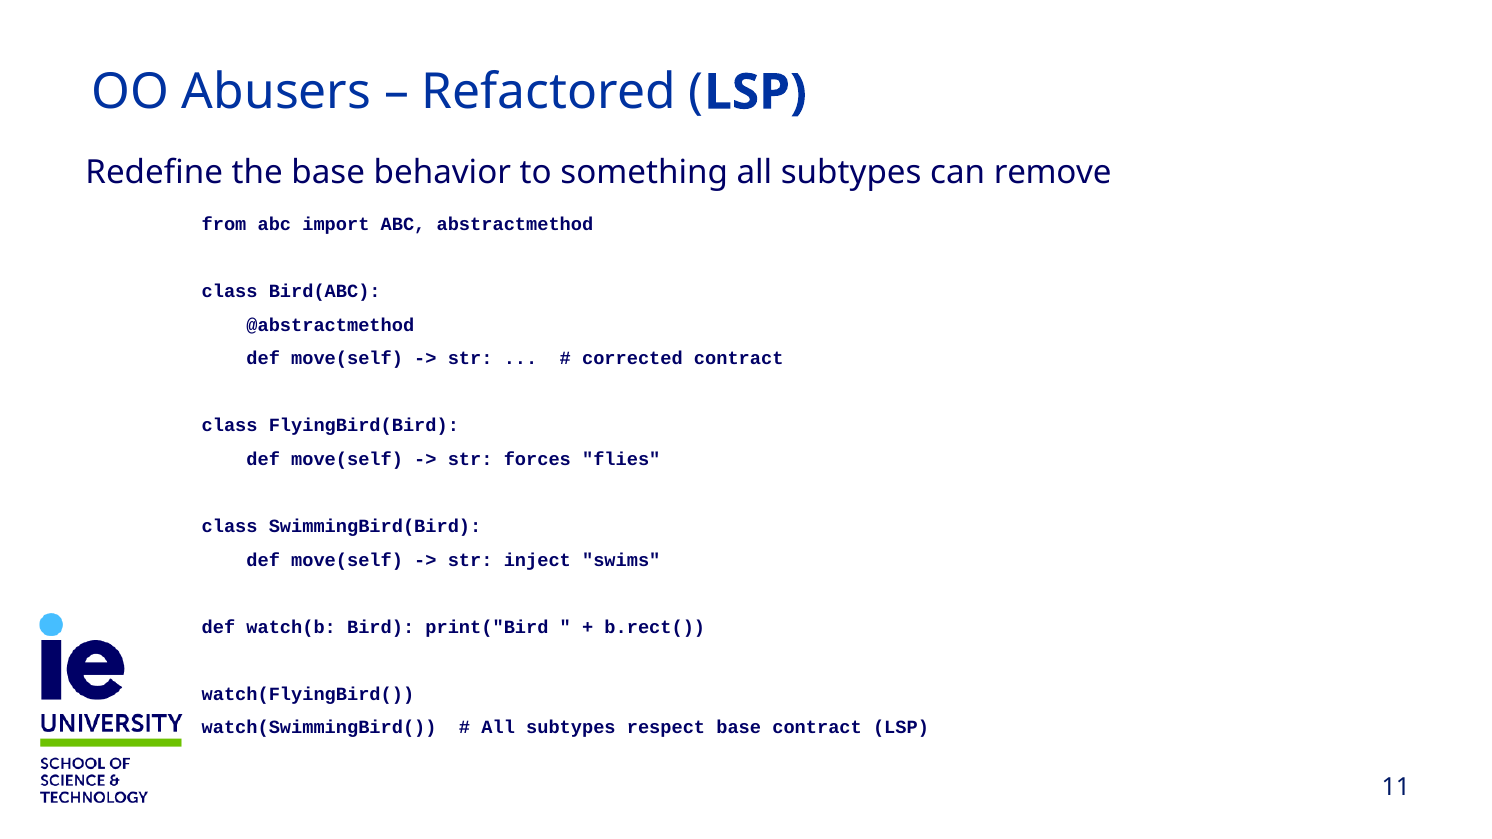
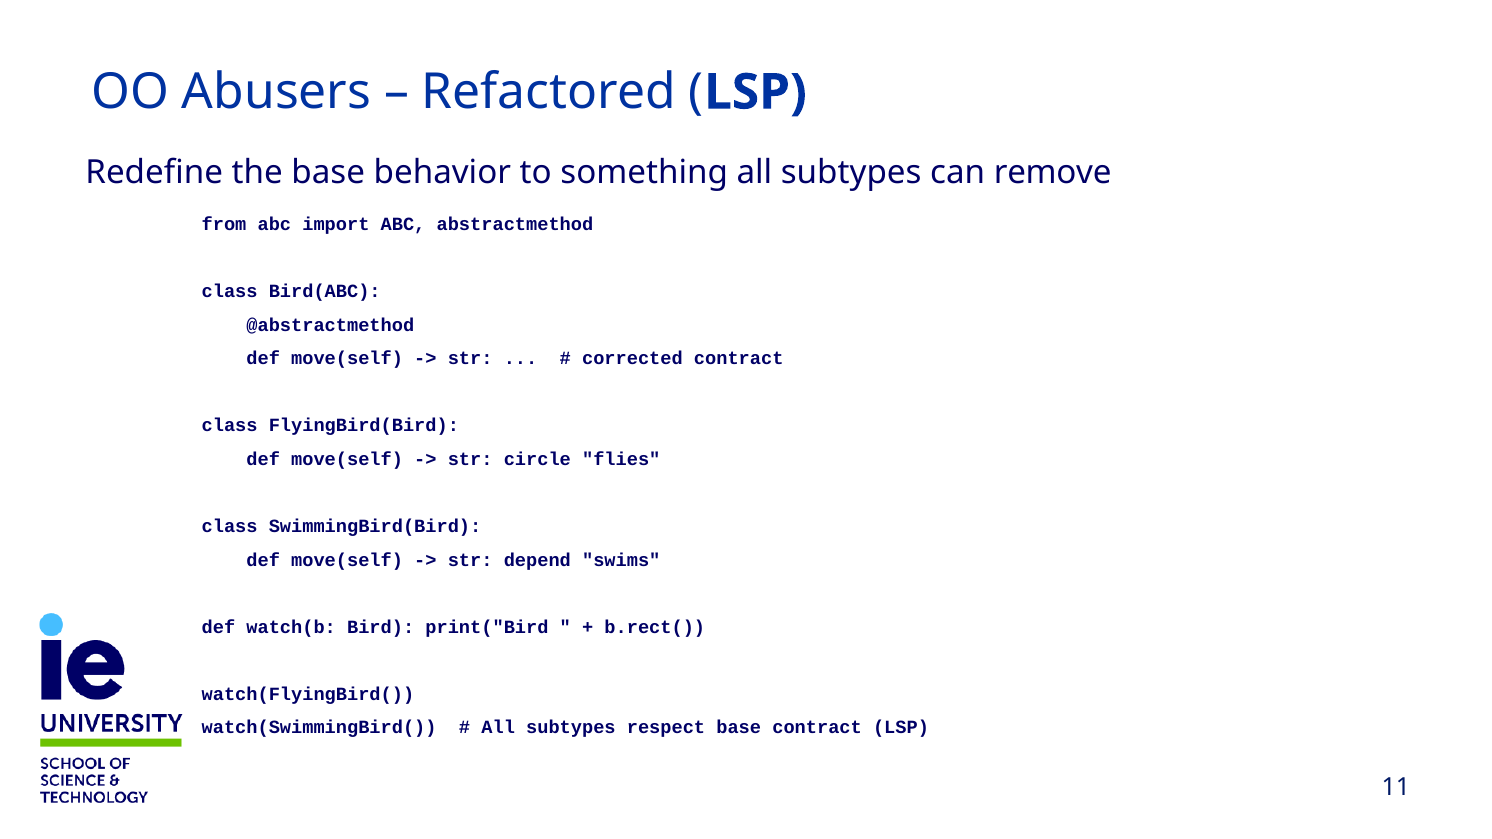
forces: forces -> circle (537, 459)
inject: inject -> depend (537, 560)
